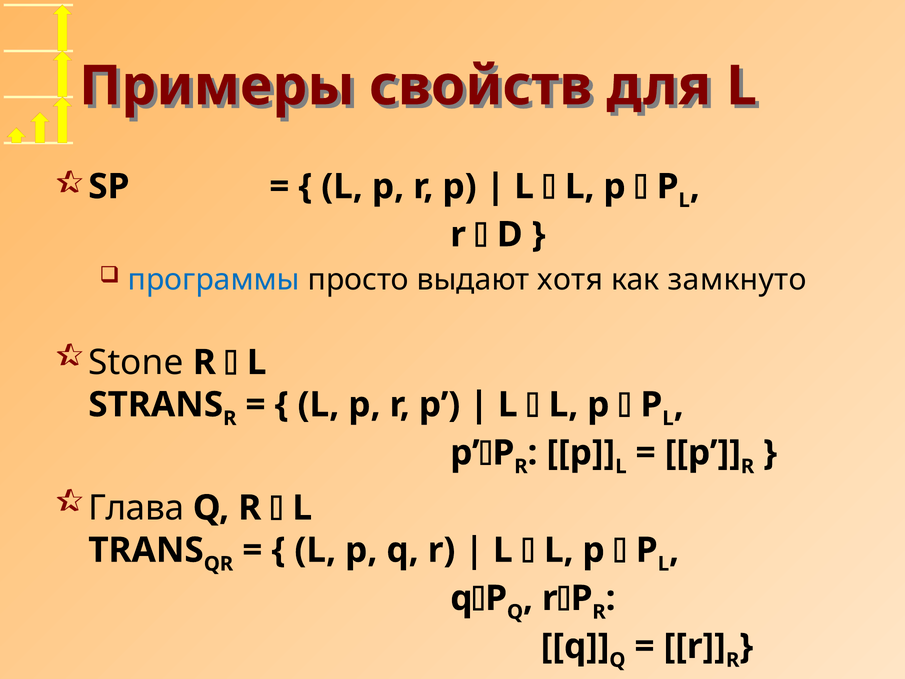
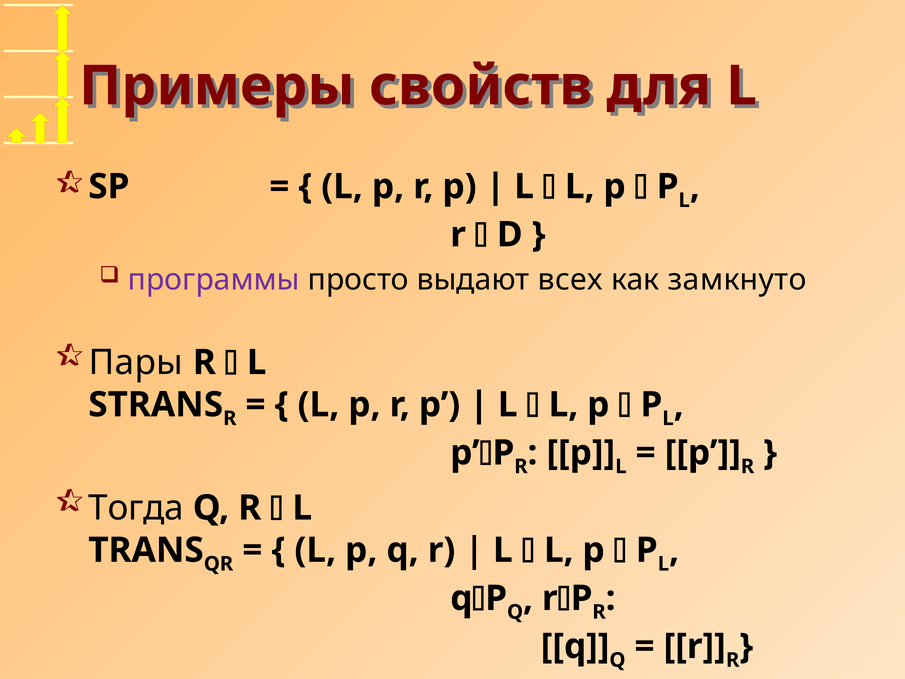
программы colour: blue -> purple (214, 279)
хотя: хотя -> всех (570, 279)
Stone: Stone -> Пары (136, 362)
Глава: Глава -> Тогда (136, 508)
